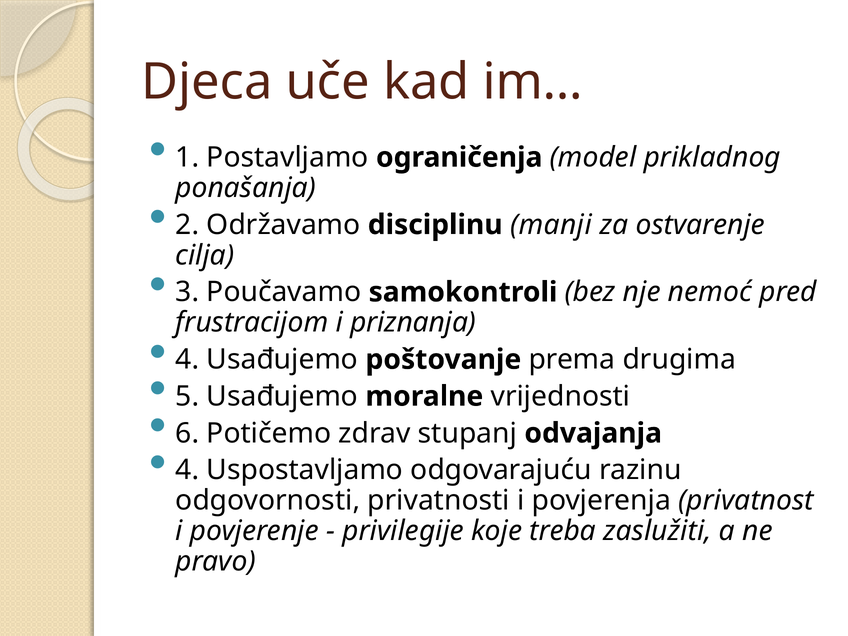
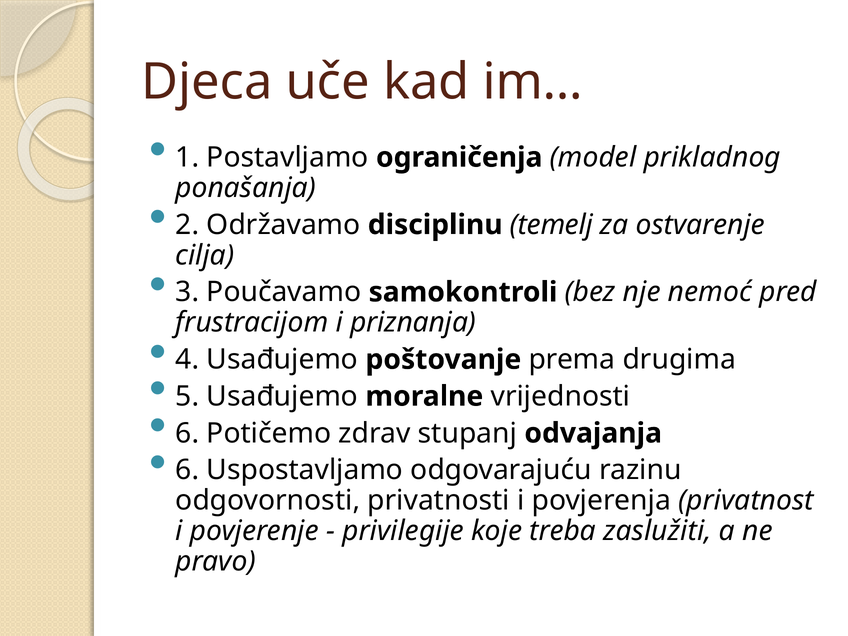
manji: manji -> temelj (551, 225)
4: 4 -> 6 (187, 470)
